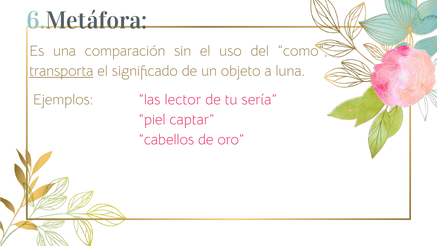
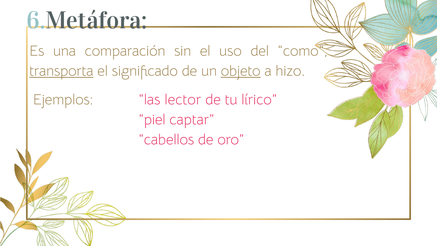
objeto underline: none -> present (241, 71)
luna: luna -> hizo (290, 71)
sería: sería -> lírico (259, 100)
